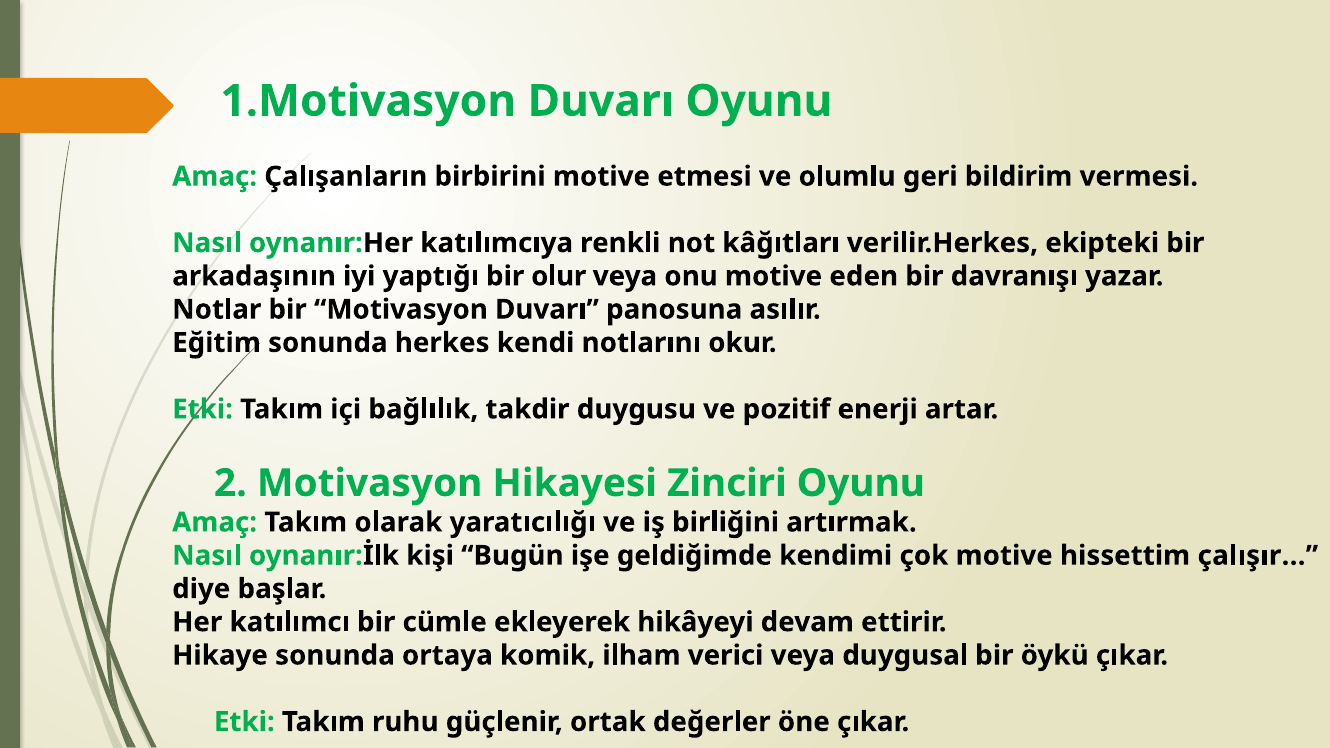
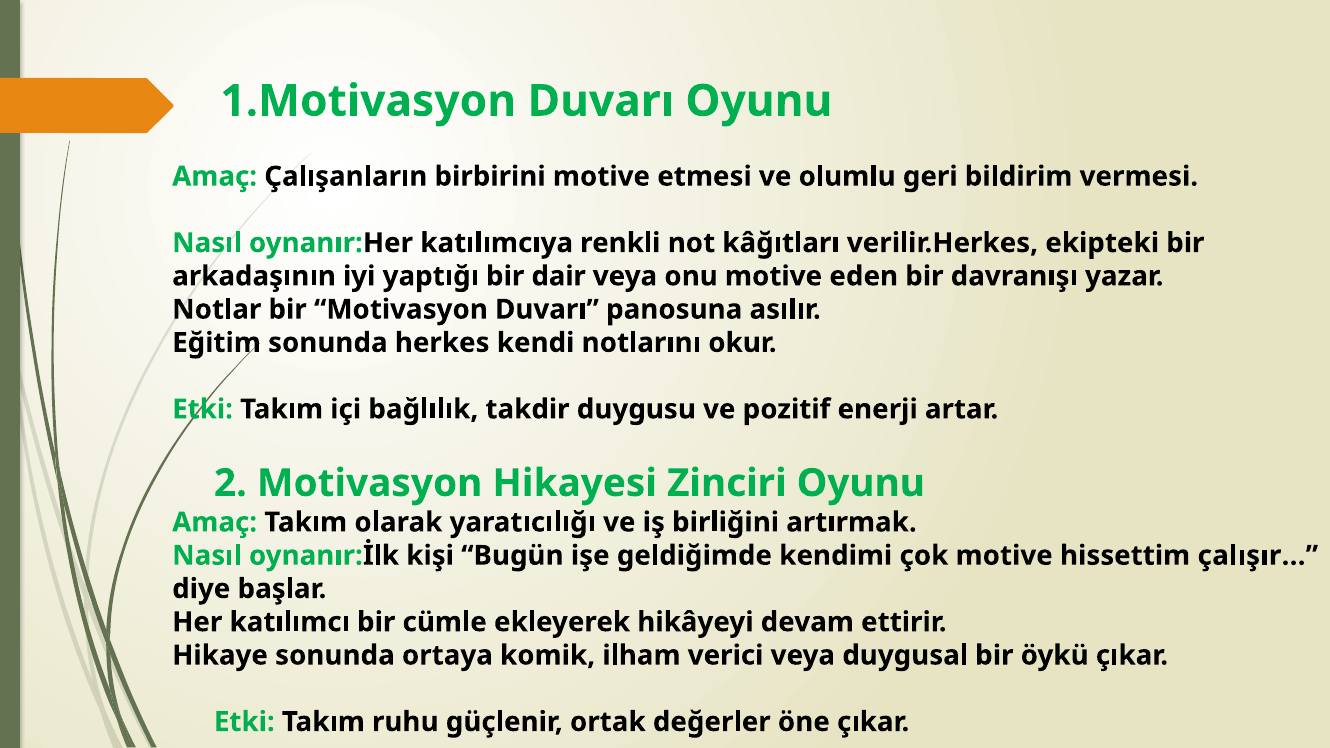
olur: olur -> dair (559, 276)
